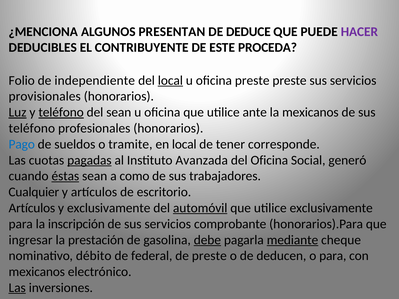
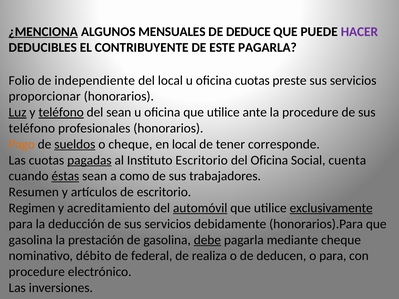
¿MENCIONA underline: none -> present (43, 32)
PRESENTAN: PRESENTAN -> MENSUALES (172, 32)
ESTE PROCEDA: PROCEDA -> PAGARLA (267, 48)
local underline: present -> none (170, 80)
oficina preste: preste -> cuotas (252, 80)
provisionales: provisionales -> proporcionar (45, 96)
la mexicanos: mexicanos -> procedure (310, 112)
Pago colour: blue -> orange (22, 144)
sueldos underline: none -> present (75, 144)
o tramite: tramite -> cheque (130, 144)
Instituto Avanzada: Avanzada -> Escritorio (202, 160)
generó: generó -> cuenta (347, 160)
Cualquier: Cualquier -> Resumen (34, 192)
Artículos: Artículos -> Regimen (32, 208)
y exclusivamente: exclusivamente -> acreditamiento (109, 208)
exclusivamente underline: none -> present (331, 208)
inscripción: inscripción -> deducción (76, 224)
comprobante: comprobante -> debidamente (230, 224)
ingresar: ingresar -> gasolina (31, 240)
mediante underline: present -> none (292, 240)
de preste: preste -> realiza (209, 256)
mexicanos: mexicanos -> procedure (37, 272)
Las underline: present -> none (17, 288)
